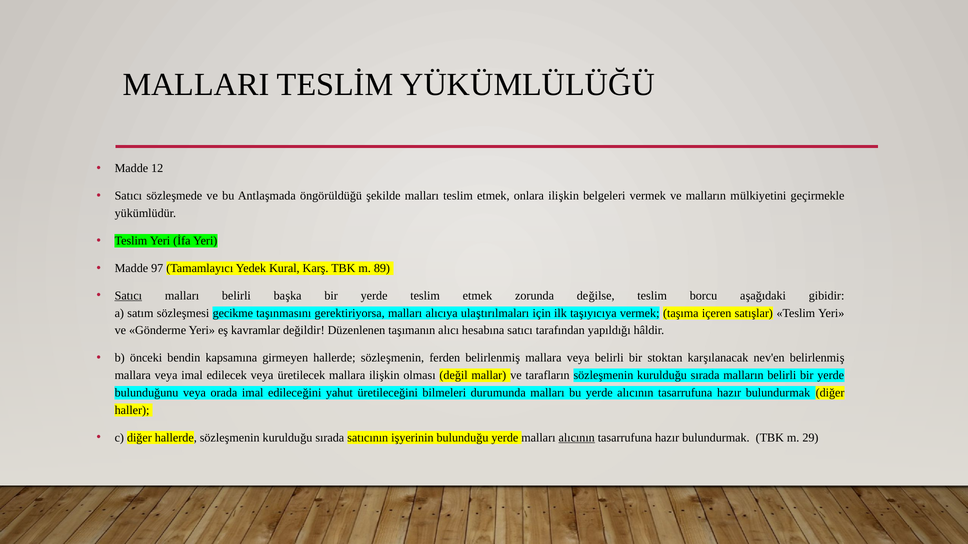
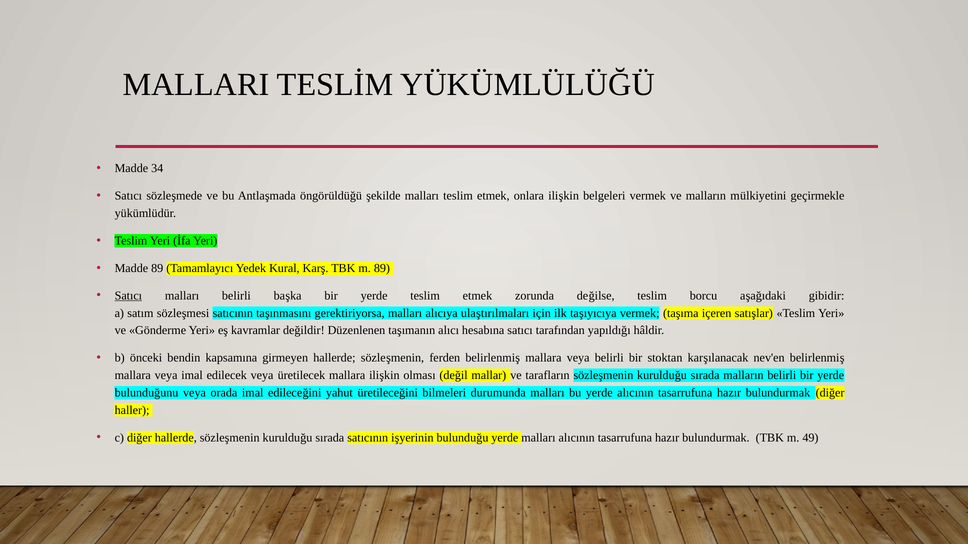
12: 12 -> 34 (157, 169)
Madde 97: 97 -> 89 (157, 268)
gecikme: gecikme -> satıcının (233, 313)
alıcının underline: present -> none (577, 438)
29: 29 -> 49 (810, 438)
